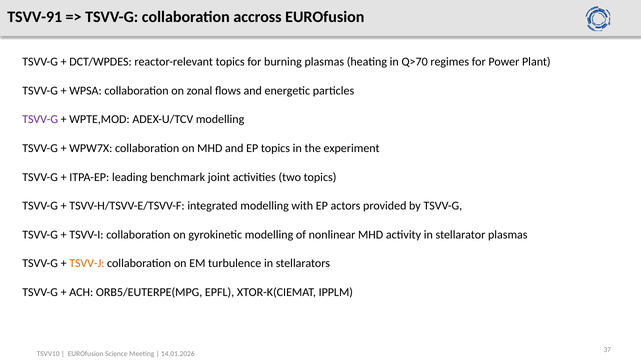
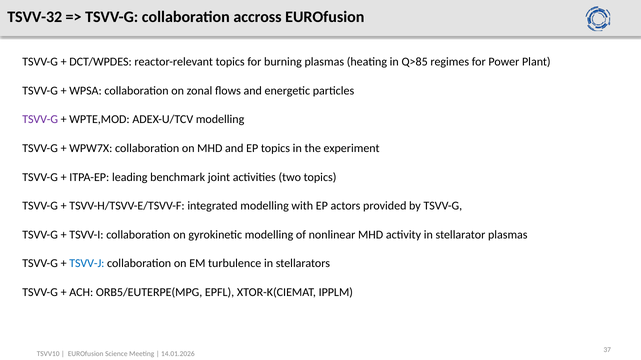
TSVV-91: TSVV-91 -> TSVV-32 (35, 17)
Q>70: Q>70 -> Q>85 (415, 62)
TSVV-J colour: orange -> blue (87, 264)
